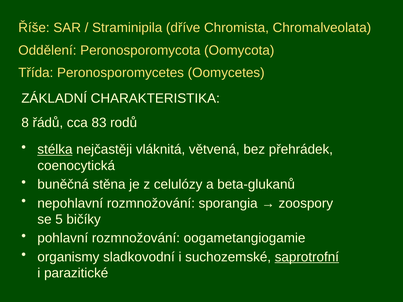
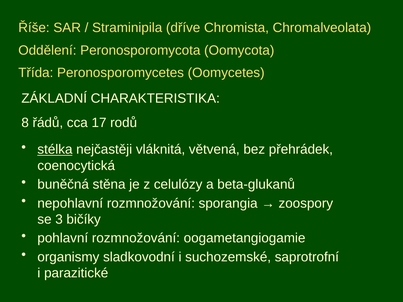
83: 83 -> 17 (99, 123)
5: 5 -> 3 (59, 220)
saprotrofní underline: present -> none (307, 257)
